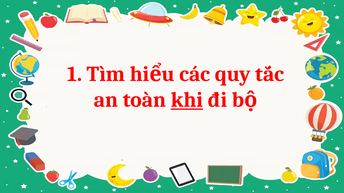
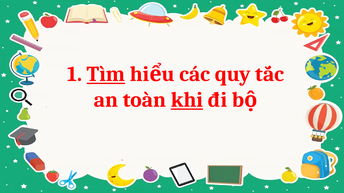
Tìm underline: none -> present (106, 74)
